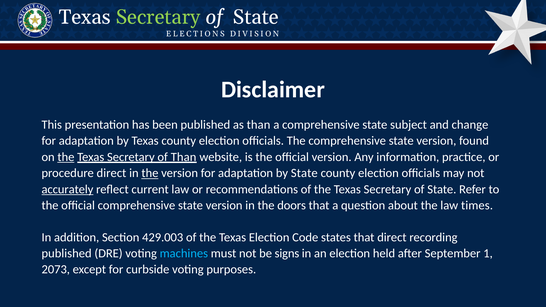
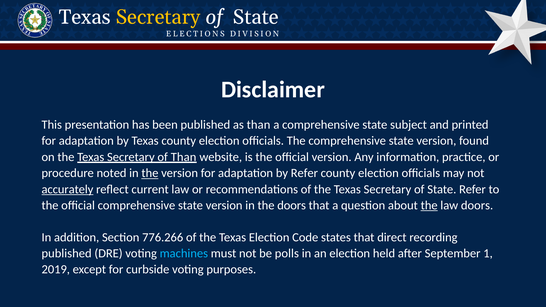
Secretary colour: light green -> yellow (158, 17)
change: change -> printed (470, 125)
the underline: present -> none (66, 157)
procedure direct: direct -> noted (112, 173)
by State: State -> Refer (304, 173)
the underline: none -> present (429, 205)
law times: times -> doors (477, 205)
429.003: 429.003 -> 776.266 (163, 237)
signs: signs -> polls (287, 254)
2073: 2073 -> 2019 (56, 270)
